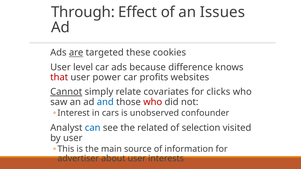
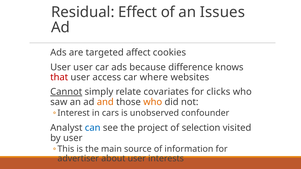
Through: Through -> Residual (83, 12)
are underline: present -> none (76, 53)
these: these -> affect (138, 53)
User level: level -> user (83, 67)
power: power -> access (107, 77)
profits: profits -> where (154, 77)
and colour: blue -> orange (105, 102)
who colour: red -> orange (153, 102)
related: related -> project (153, 128)
